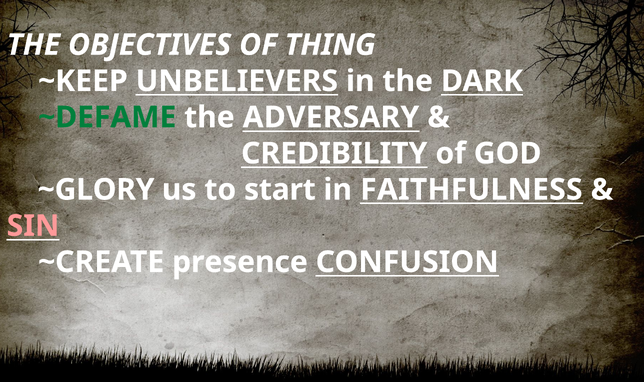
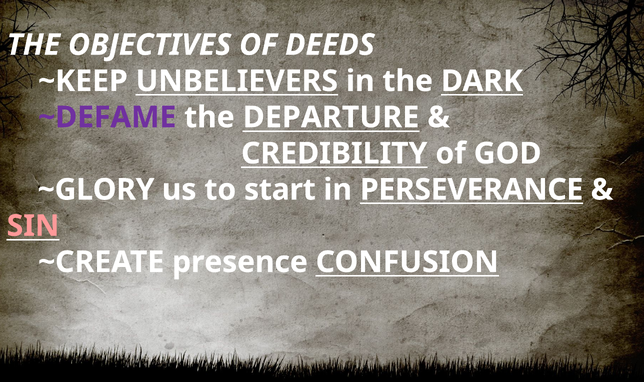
THING: THING -> DEEDS (330, 45)
~DEFAME colour: green -> purple (107, 117)
ADVERSARY: ADVERSARY -> DEPARTURE (331, 117)
FAITHFULNESS: FAITHFULNESS -> PERSEVERANCE (472, 190)
